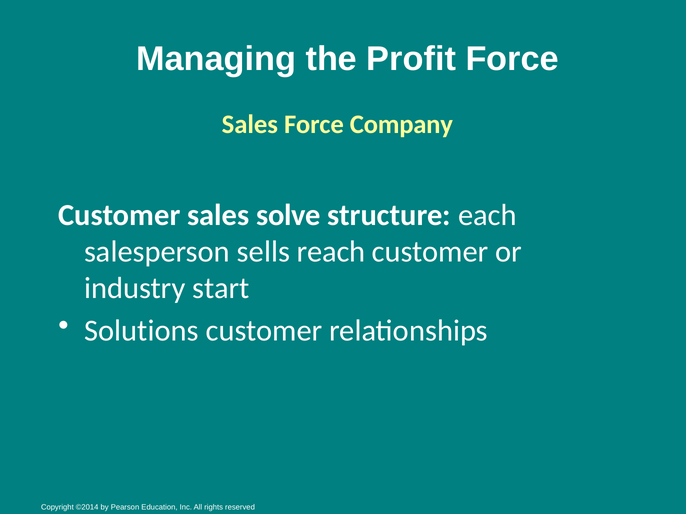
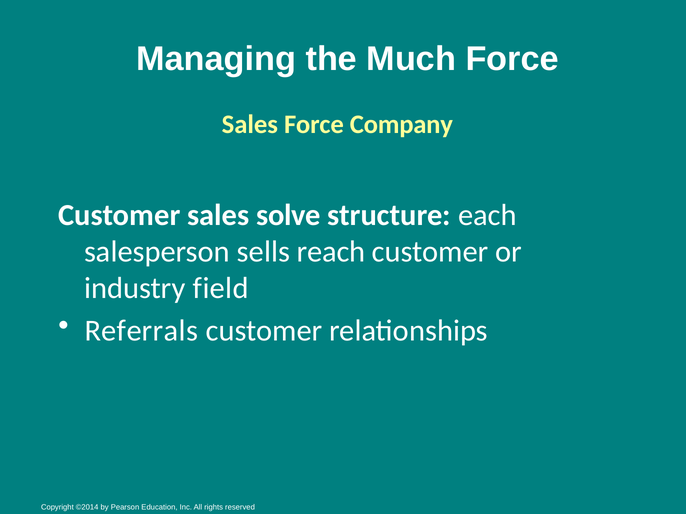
Profit: Profit -> Much (411, 59)
start: start -> field (221, 288)
Solutions: Solutions -> Referrals (141, 331)
